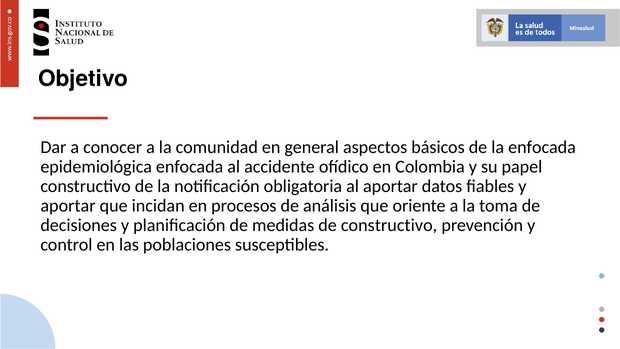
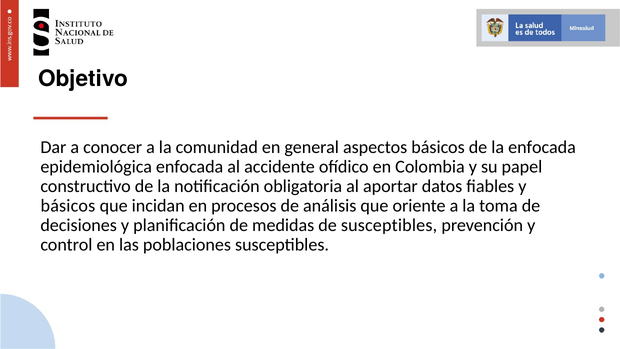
aportar: aportar -> básicos (68, 206)
de constructivo: constructivo -> susceptibles (389, 225)
